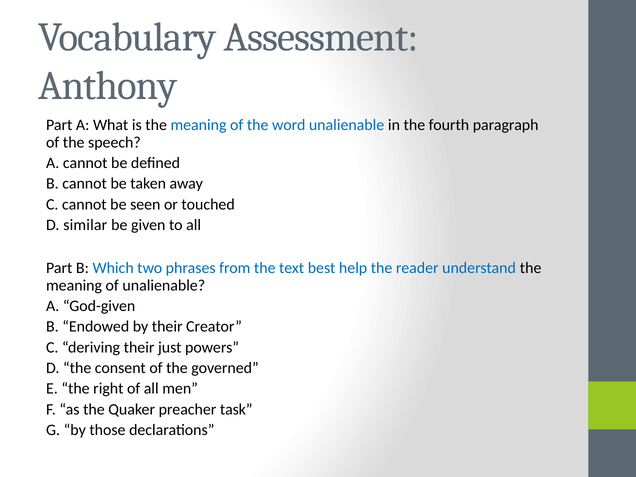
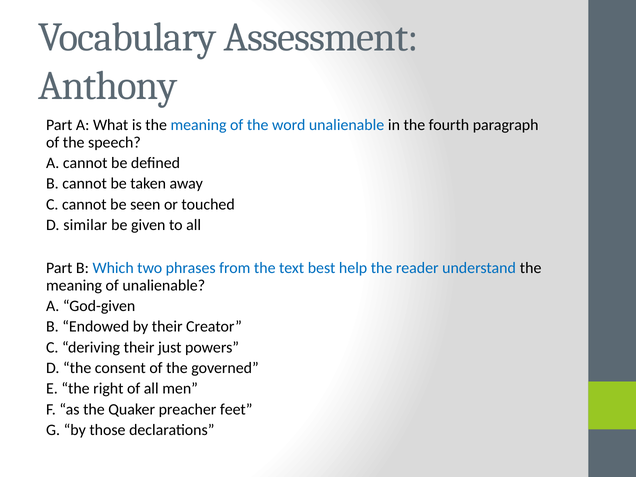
task: task -> feet (236, 409)
